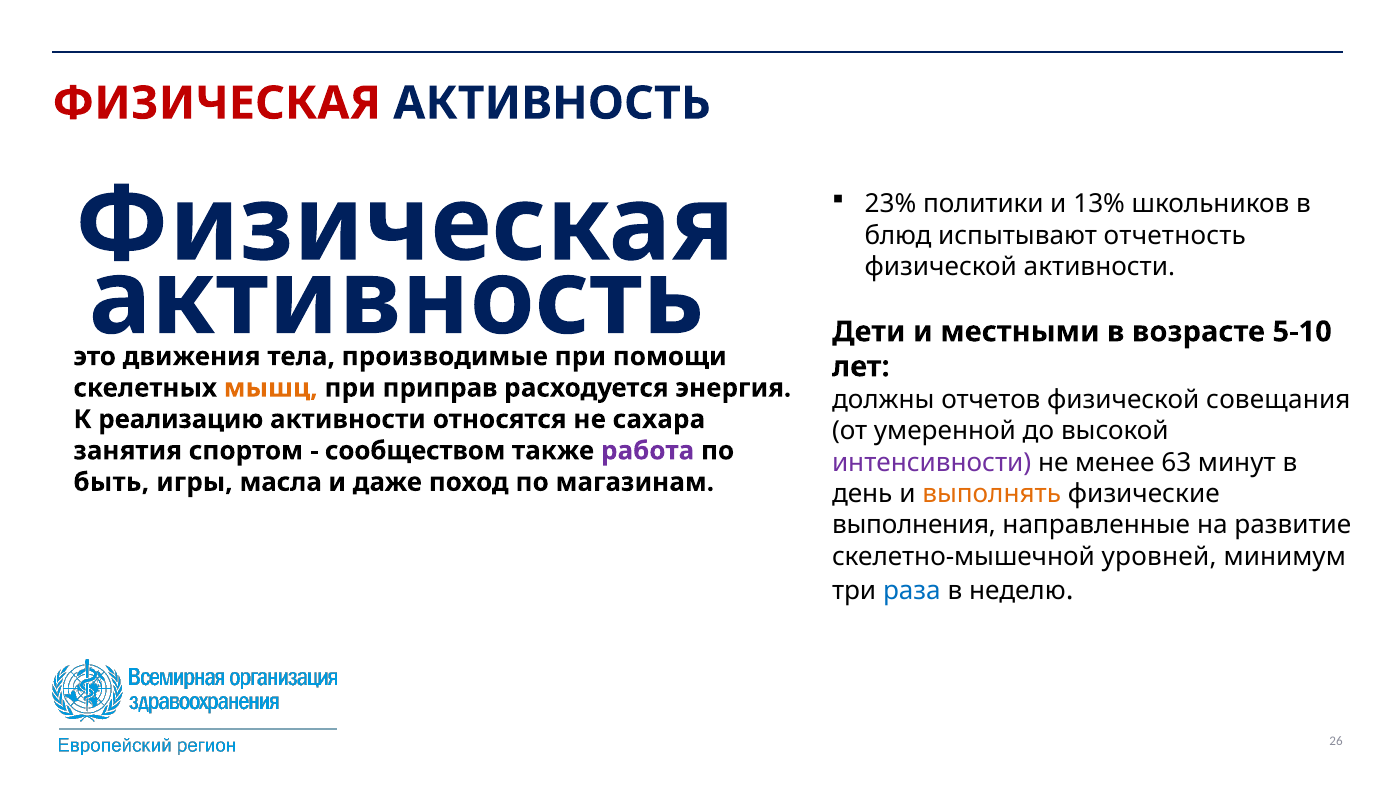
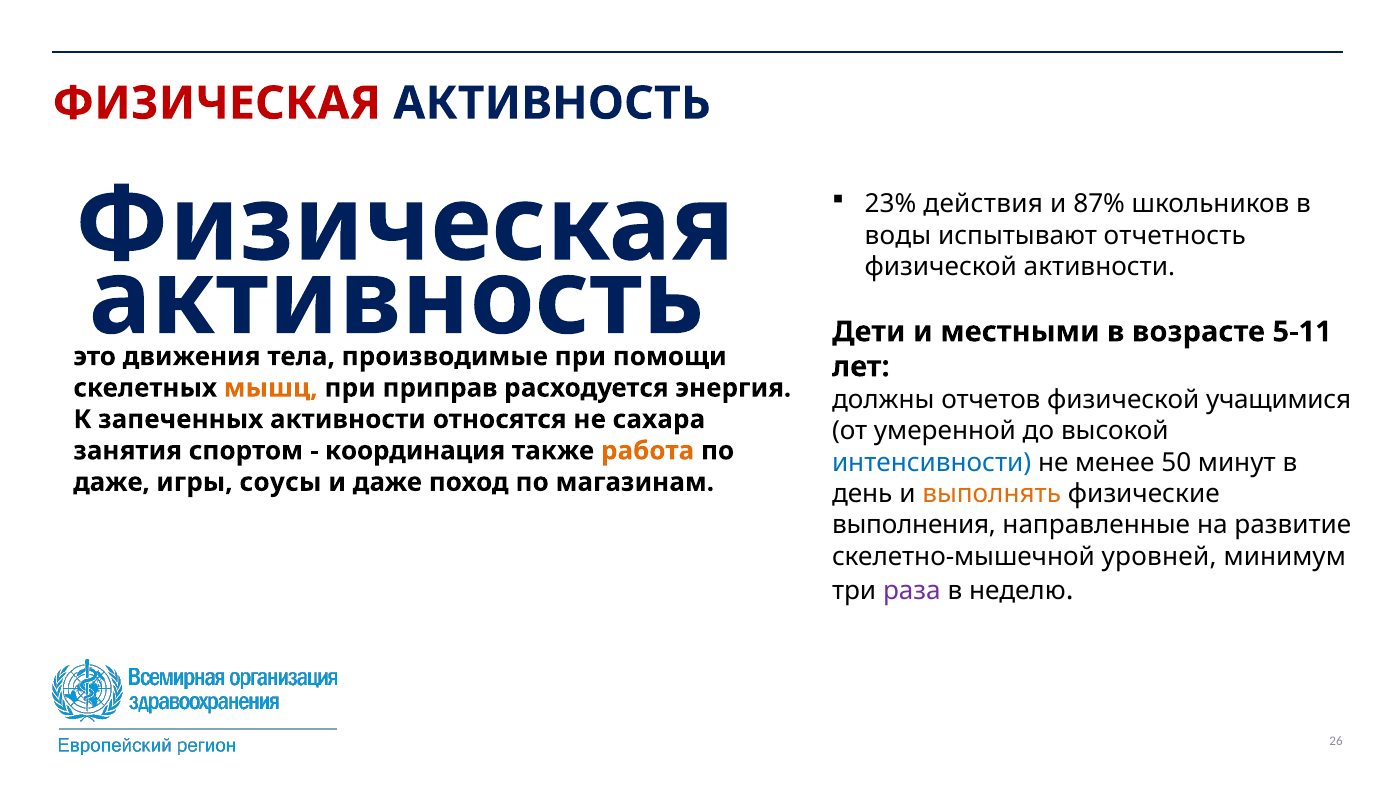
политики: политики -> действия (983, 204)
13%: 13% -> 87% (1099, 204)
блюд: блюд -> воды (898, 236)
5-10: 5-10 -> 5-11 (1302, 332)
совещания: совещания -> учащимися (1279, 399)
реализацию: реализацию -> запеченных (181, 419)
сообществом: сообществом -> координация (415, 451)
работа colour: purple -> orange (648, 451)
интенсивности colour: purple -> blue (932, 462)
63: 63 -> 50 (1176, 462)
быть: быть -> даже (112, 482)
масла: масла -> соусы (280, 482)
раза colour: blue -> purple (912, 591)
